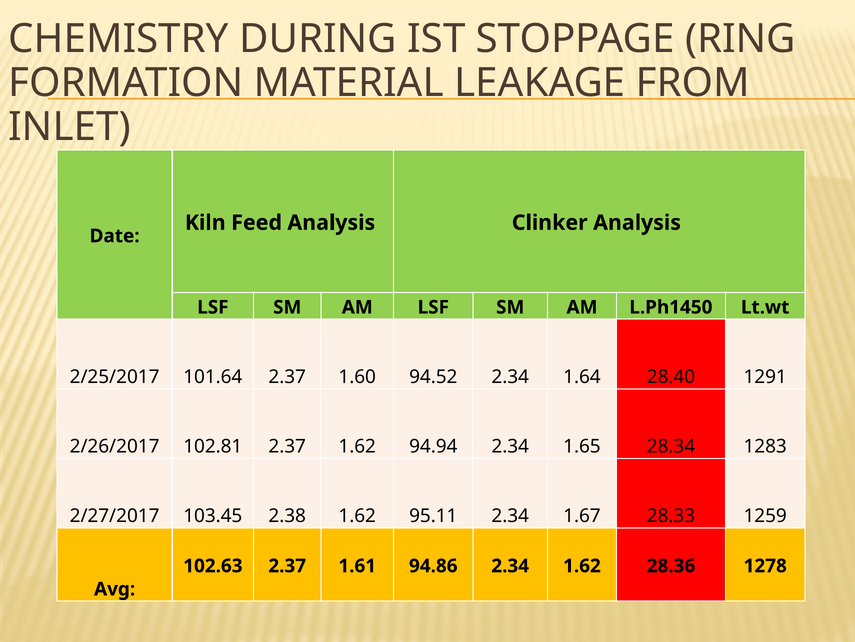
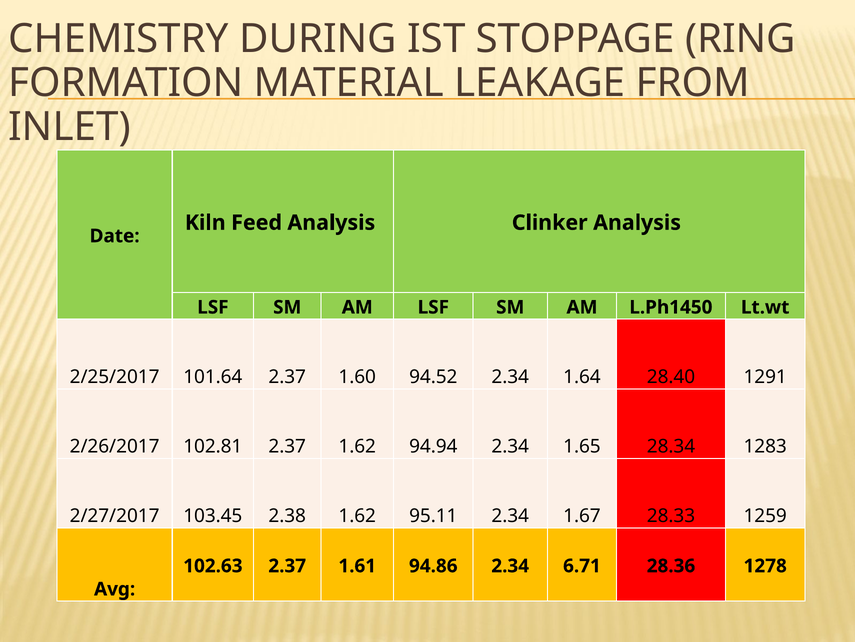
2.34 1.62: 1.62 -> 6.71 (582, 565)
